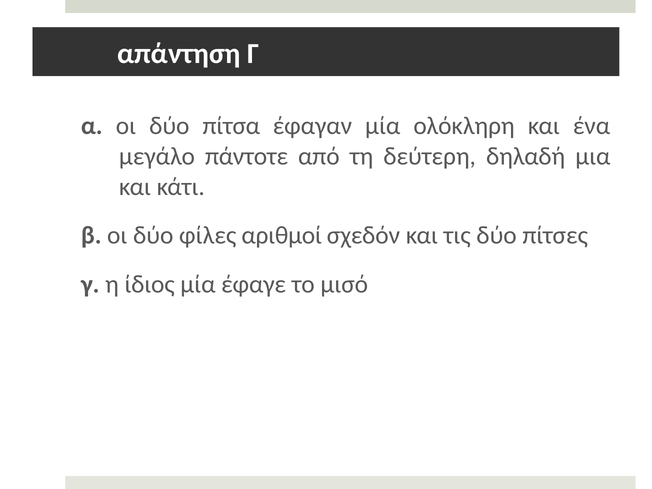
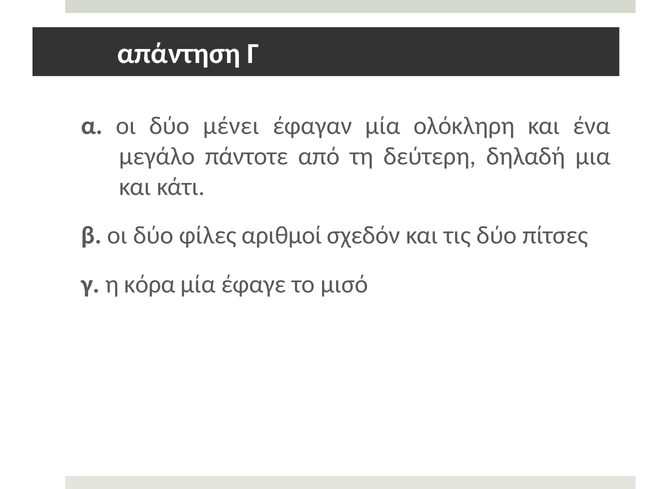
πίτσα: πίτσα -> μένει (231, 126)
ίδιος: ίδιος -> κόρα (150, 284)
